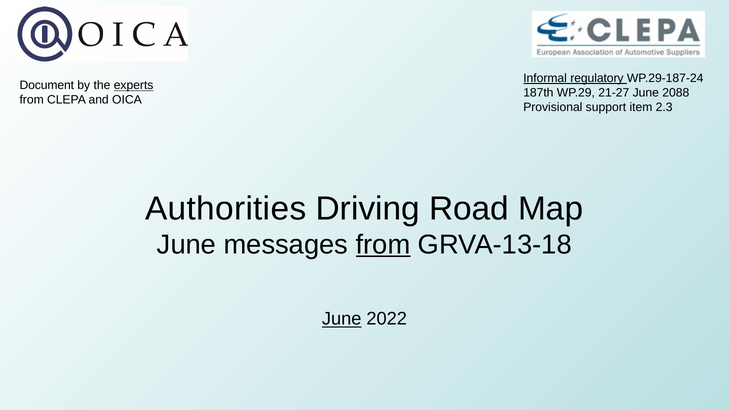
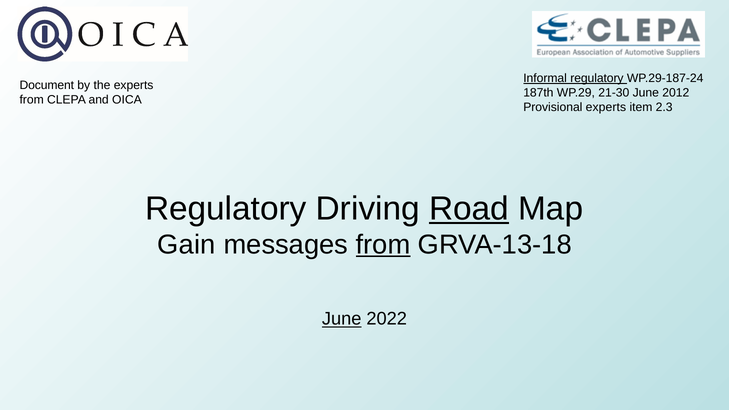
experts underline: present -> none (134, 85)
21-27: 21-27 -> 21-30 (614, 93)
2088: 2088 -> 2012 (676, 93)
Provisional support: support -> experts (606, 107)
Authorities: Authorities -> Regulatory (226, 209)
Road underline: none -> present (469, 209)
June: June -> Gain (186, 245)
